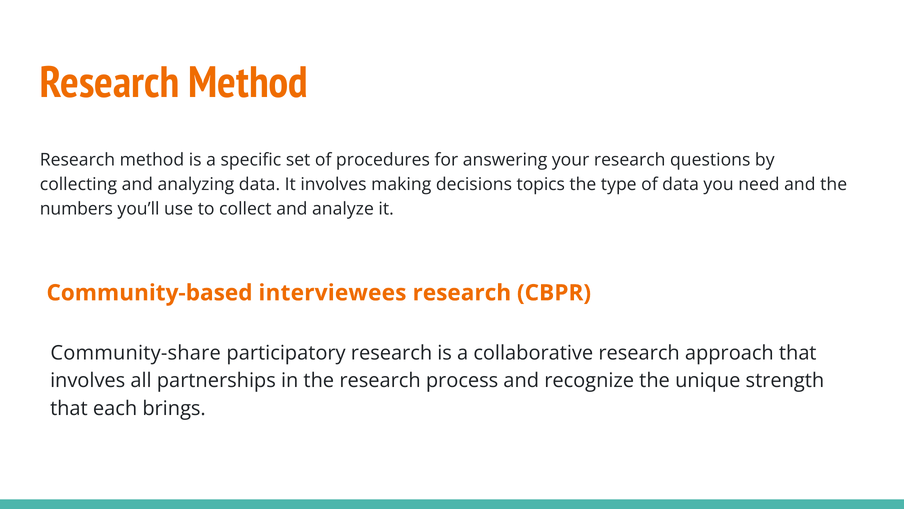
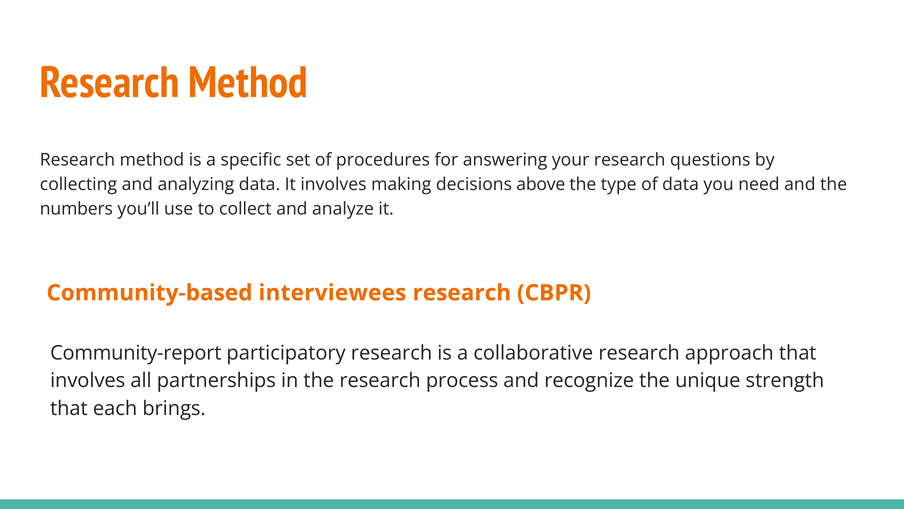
topics: topics -> above (541, 184)
Community-share: Community-share -> Community-report (136, 353)
